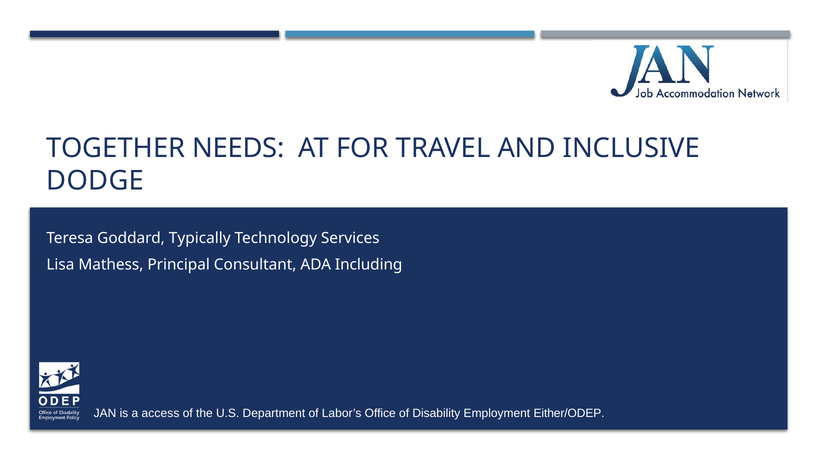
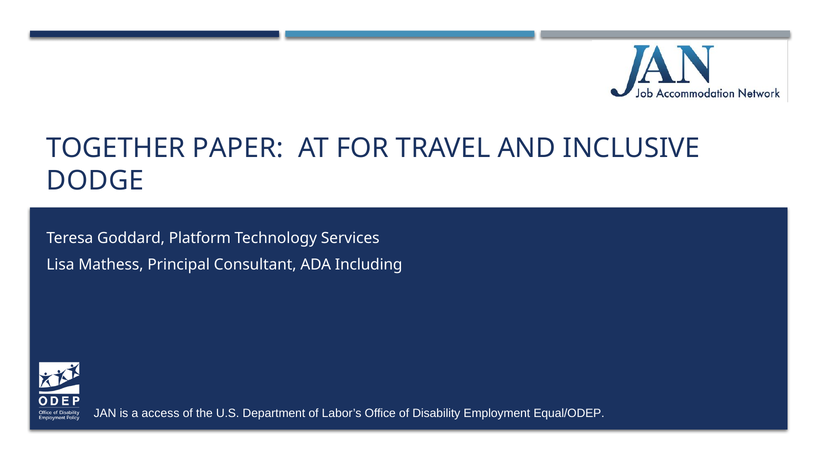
NEEDS: NEEDS -> PAPER (238, 148)
Typically: Typically -> Platform (200, 238)
Either/ODEP: Either/ODEP -> Equal/ODEP (569, 414)
